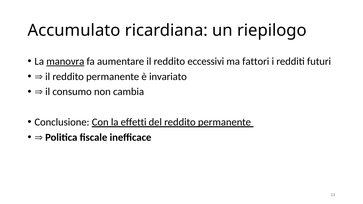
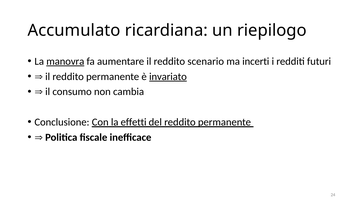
eccessivi: eccessivi -> scenario (206, 61)
fattori: fattori -> incerti (256, 61)
invariato underline: none -> present (168, 77)
